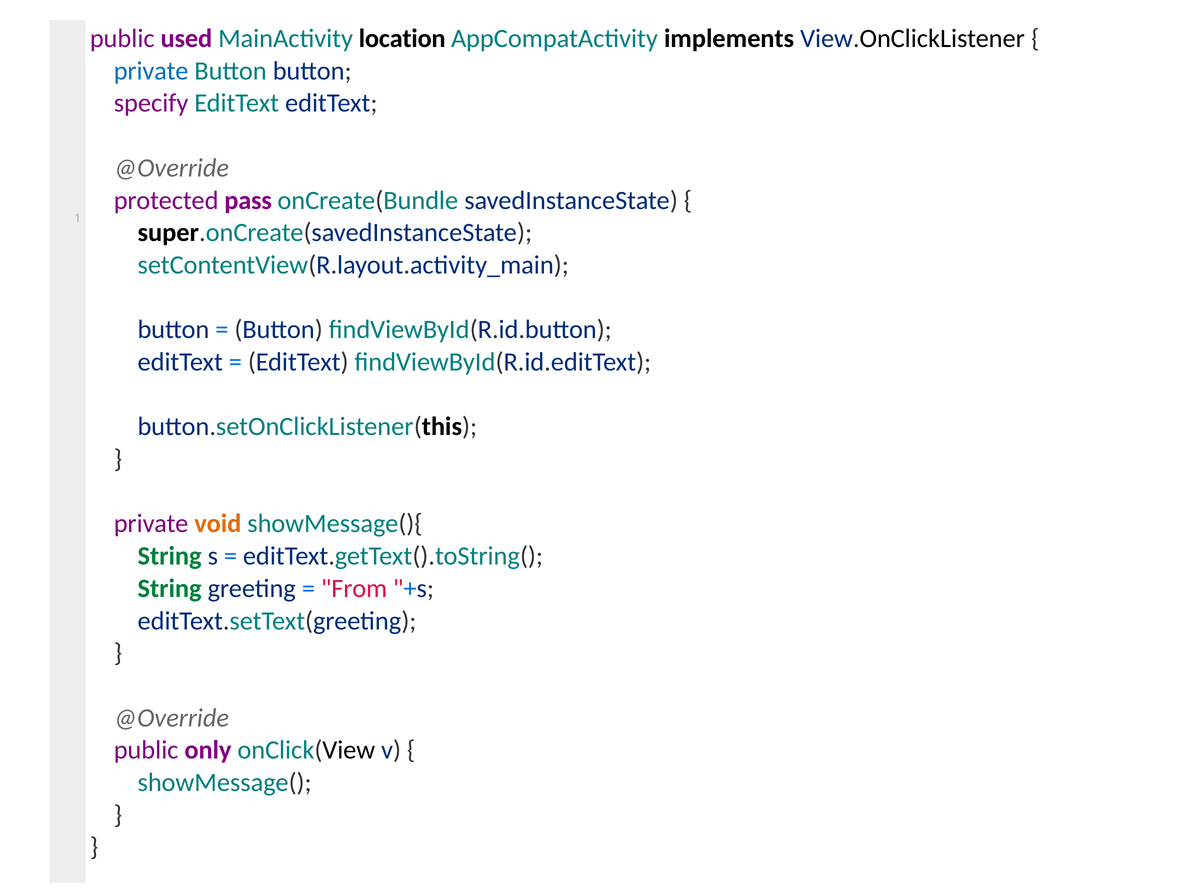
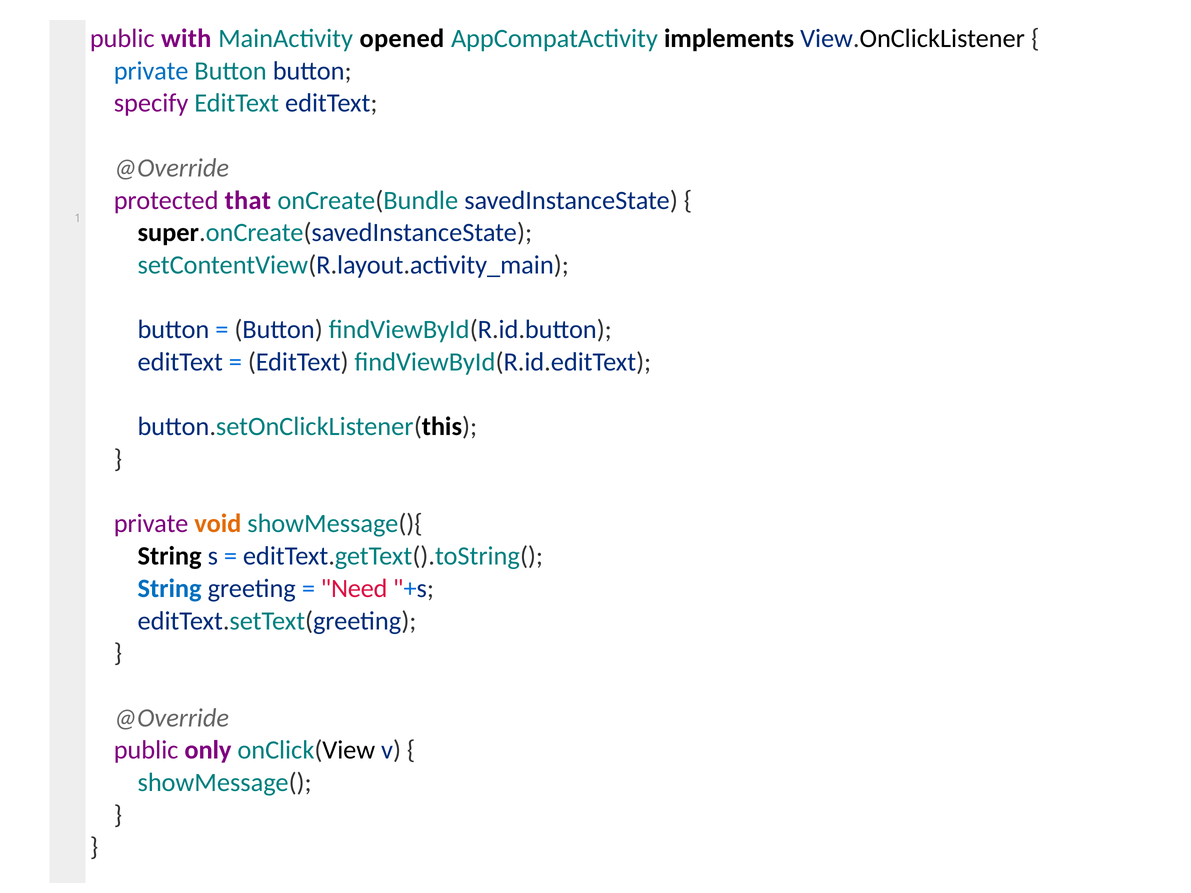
used: used -> with (186, 39)
location: location -> opened (402, 39)
pass: pass -> that (248, 200)
String colour: green -> black (170, 556)
String colour: green -> blue (170, 589)
From: From -> Need (354, 589)
